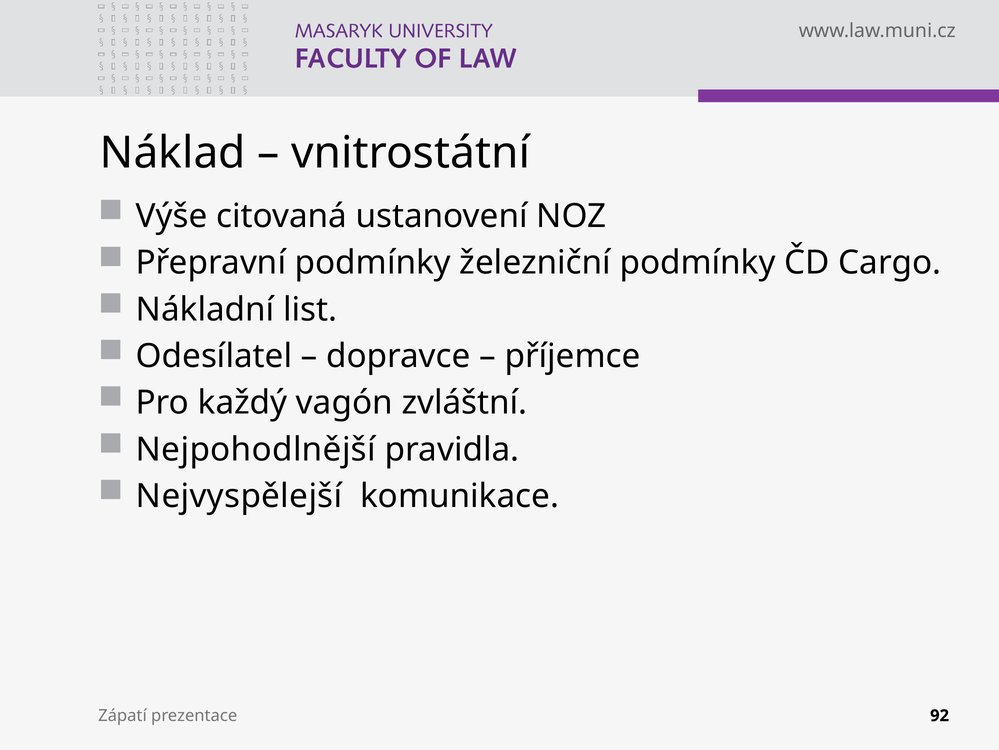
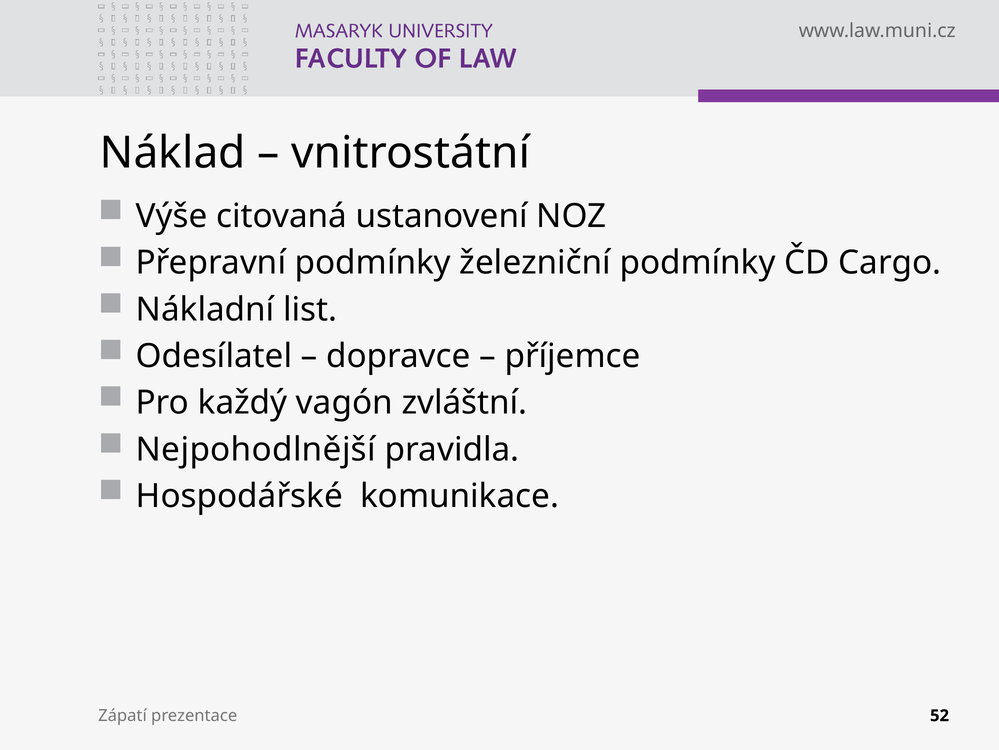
Nejvyspělejší: Nejvyspělejší -> Hospodářské (239, 496)
92: 92 -> 52 (940, 715)
